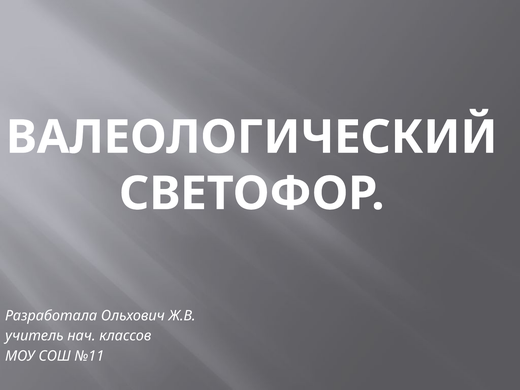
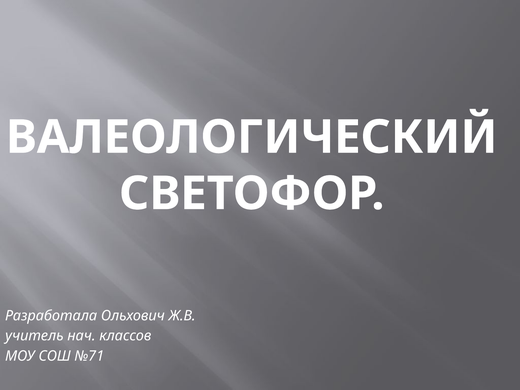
№11: №11 -> №71 (89, 356)
